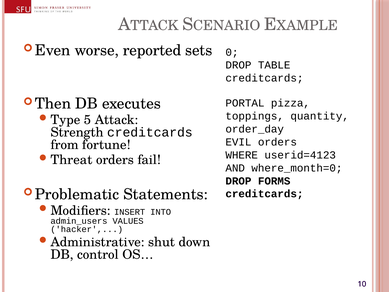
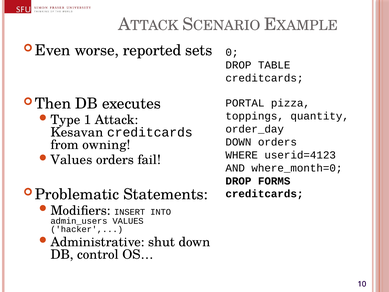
5: 5 -> 1 (88, 120)
Strength: Strength -> Kesavan (77, 132)
EVIL: EVIL -> DOWN (238, 142)
fortune: fortune -> owning (106, 145)
Threat: Threat -> Values (71, 160)
